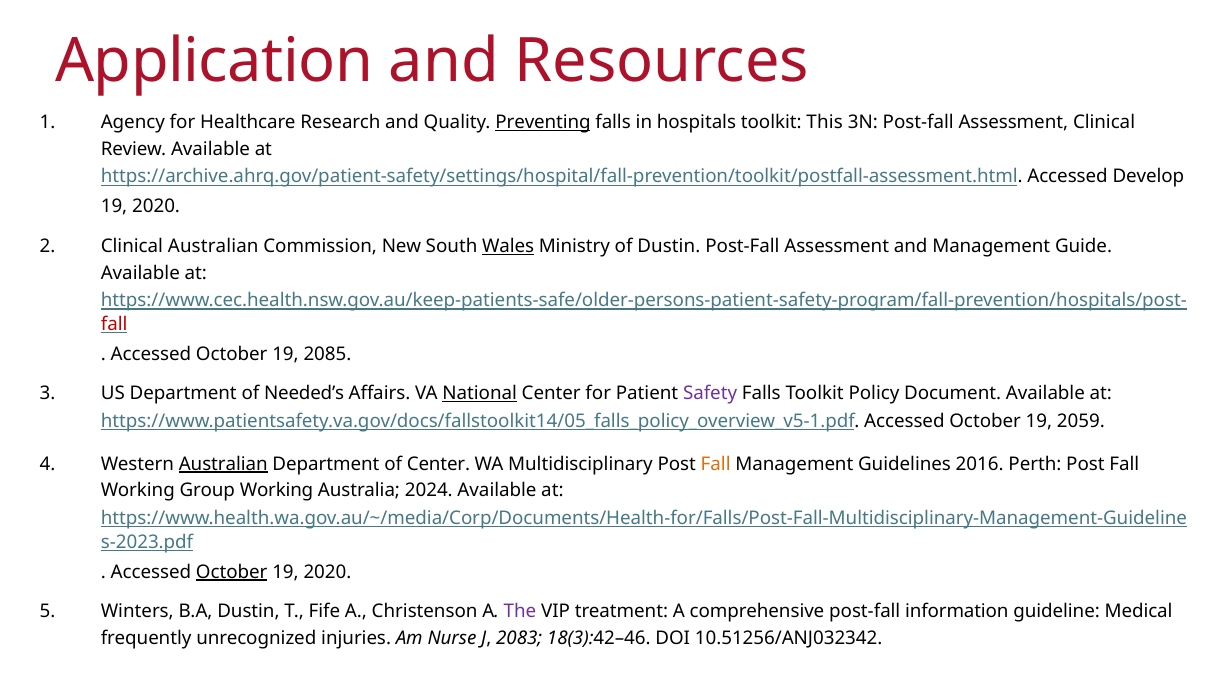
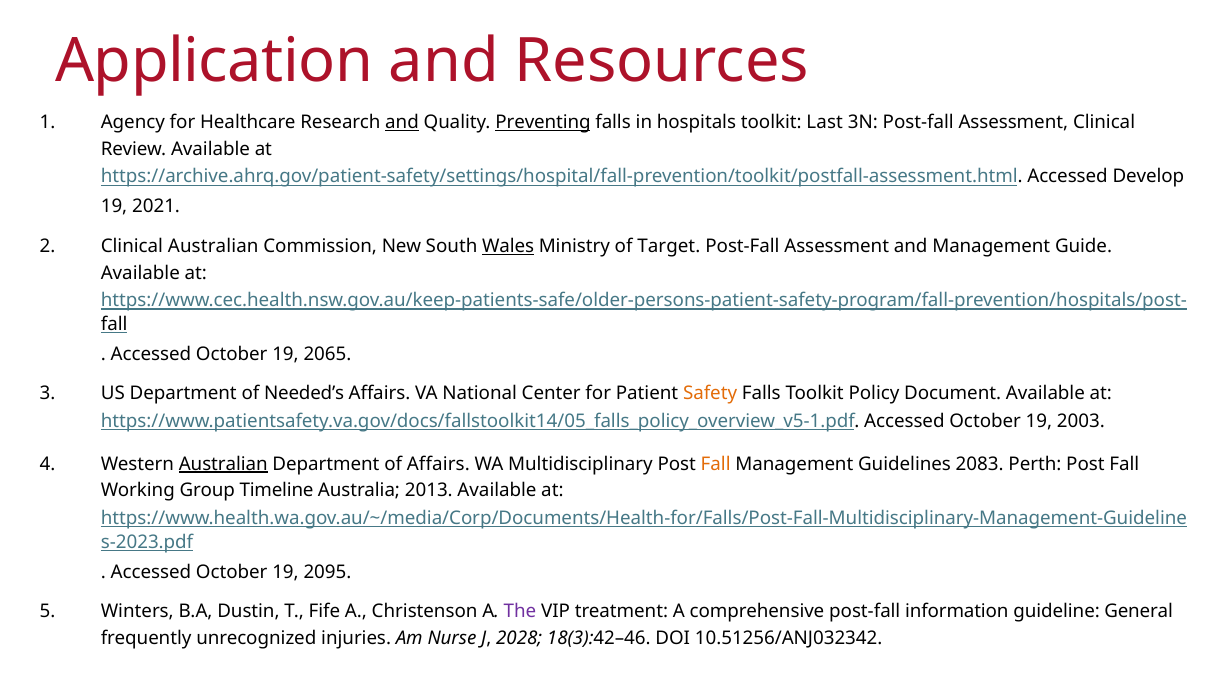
and underline: none -> present (402, 122)
This: This -> Last (825, 122)
2020: 2020 -> 2021 (156, 206)
of Dustin: Dustin -> Target (669, 246)
fall colour: red -> black (114, 324)
2085: 2085 -> 2065 (327, 354)
National underline: present -> none (480, 393)
Safety colour: purple -> orange (710, 393)
2059: 2059 -> 2003 (1081, 421)
of Center: Center -> Affairs (438, 464)
2016: 2016 -> 2083 (980, 464)
Group Working: Working -> Timeline (277, 491)
2024: 2024 -> 2013 (429, 491)
October underline: present -> none (232, 572)
2020: 2020 -> 2095 (327, 572)
Medical: Medical -> General (1139, 611)
2083: 2083 -> 2028 (519, 638)
